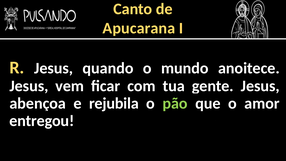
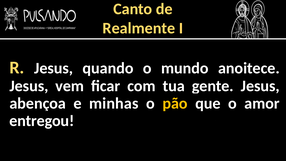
Apucarana: Apucarana -> Realmente (139, 28)
rejubila: rejubila -> minhas (114, 103)
pão colour: light green -> yellow (175, 103)
